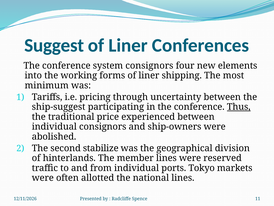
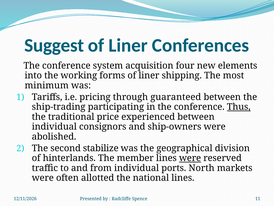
system consignors: consignors -> acquisition (149, 65)
uncertainty: uncertainty -> guaranteed (176, 97)
ship-suggest: ship-suggest -> ship-trading (59, 107)
were underline: none -> present (190, 158)
Tokyo: Tokyo -> North (202, 168)
